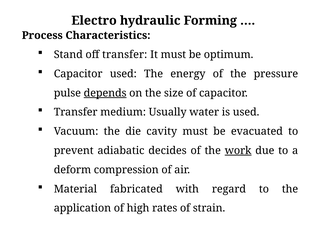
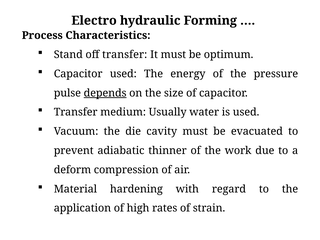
decides: decides -> thinner (168, 151)
work underline: present -> none (238, 151)
fabricated: fabricated -> hardening (136, 189)
